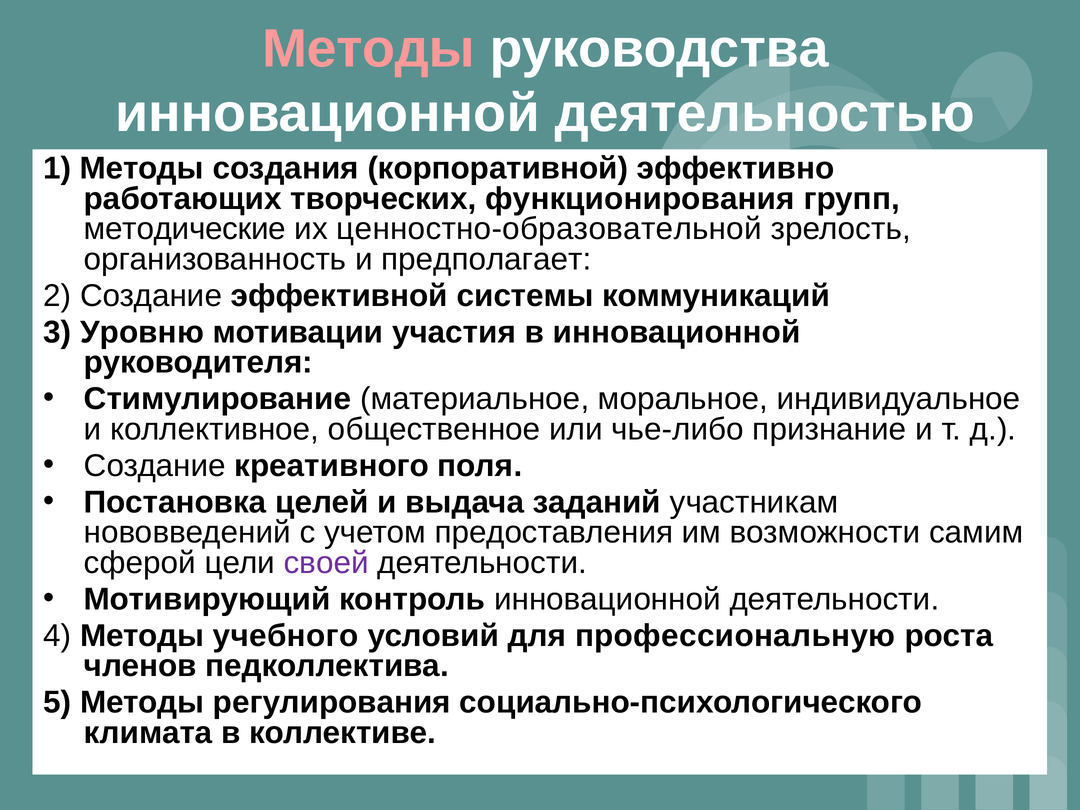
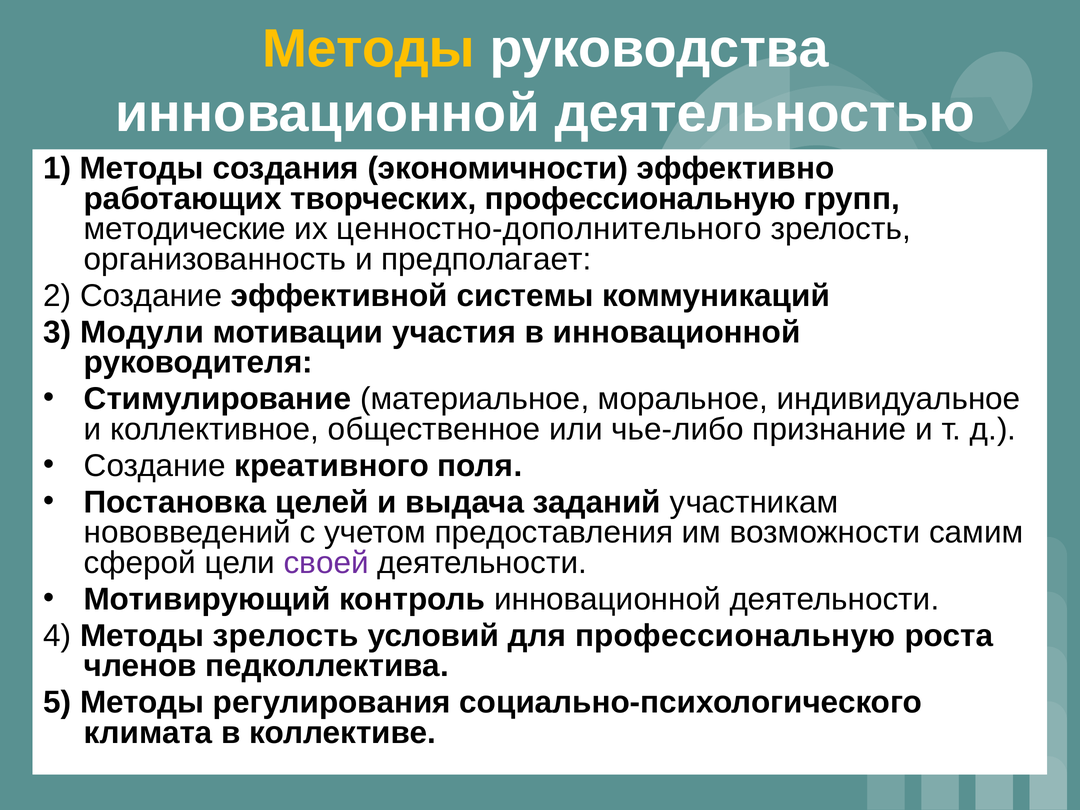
Методы colour: pink -> yellow (369, 49)
корпоративной: корпоративной -> экономичности (498, 168)
творческих функционирования: функционирования -> профессиональную (640, 199)
ценностно-образовательной: ценностно-образовательной -> ценностно-дополнительного (549, 229)
Уровню: Уровню -> Модули (142, 332)
Методы учебного: учебного -> зрелость (286, 636)
